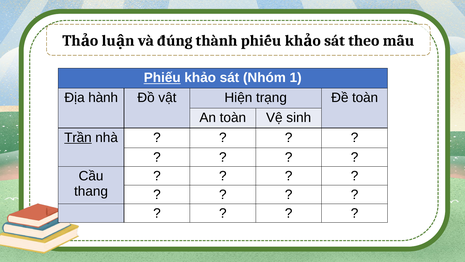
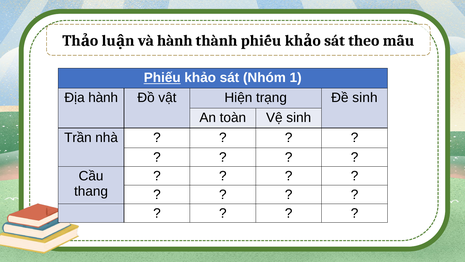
và đúng: đúng -> hành (175, 41)
Đề toàn: toàn -> sinh (365, 98)
Trần underline: present -> none (78, 137)
